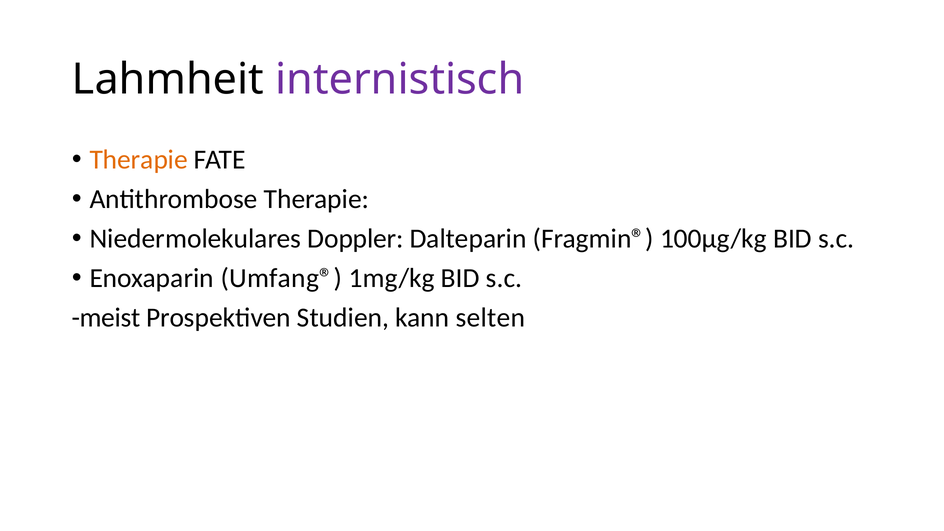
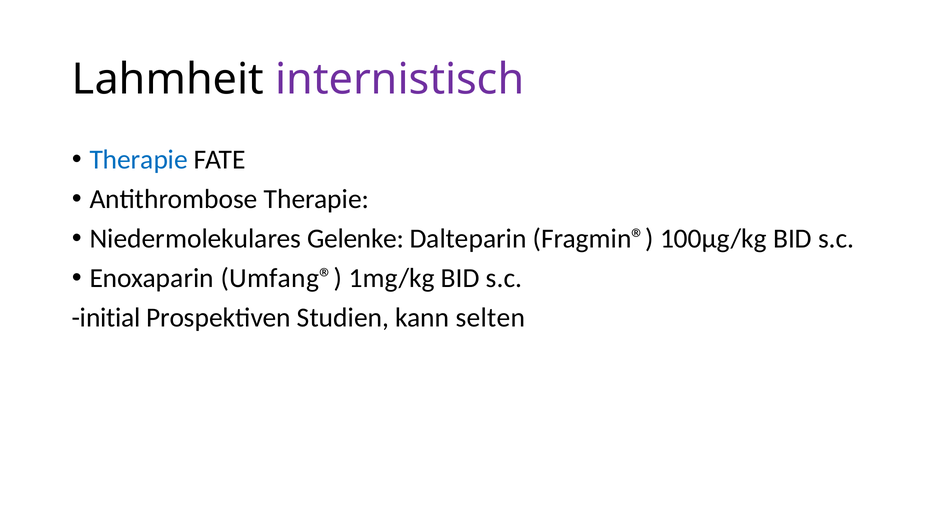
Therapie colour: orange -> blue (139, 160)
Doppler: Doppler -> Gelenke (356, 239)
meist: meist -> initial (106, 318)
